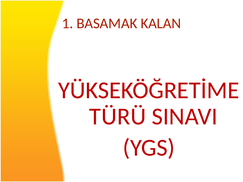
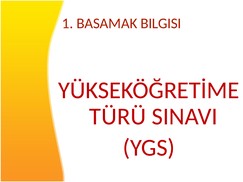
KALAN: KALAN -> BILGISI (161, 24)
